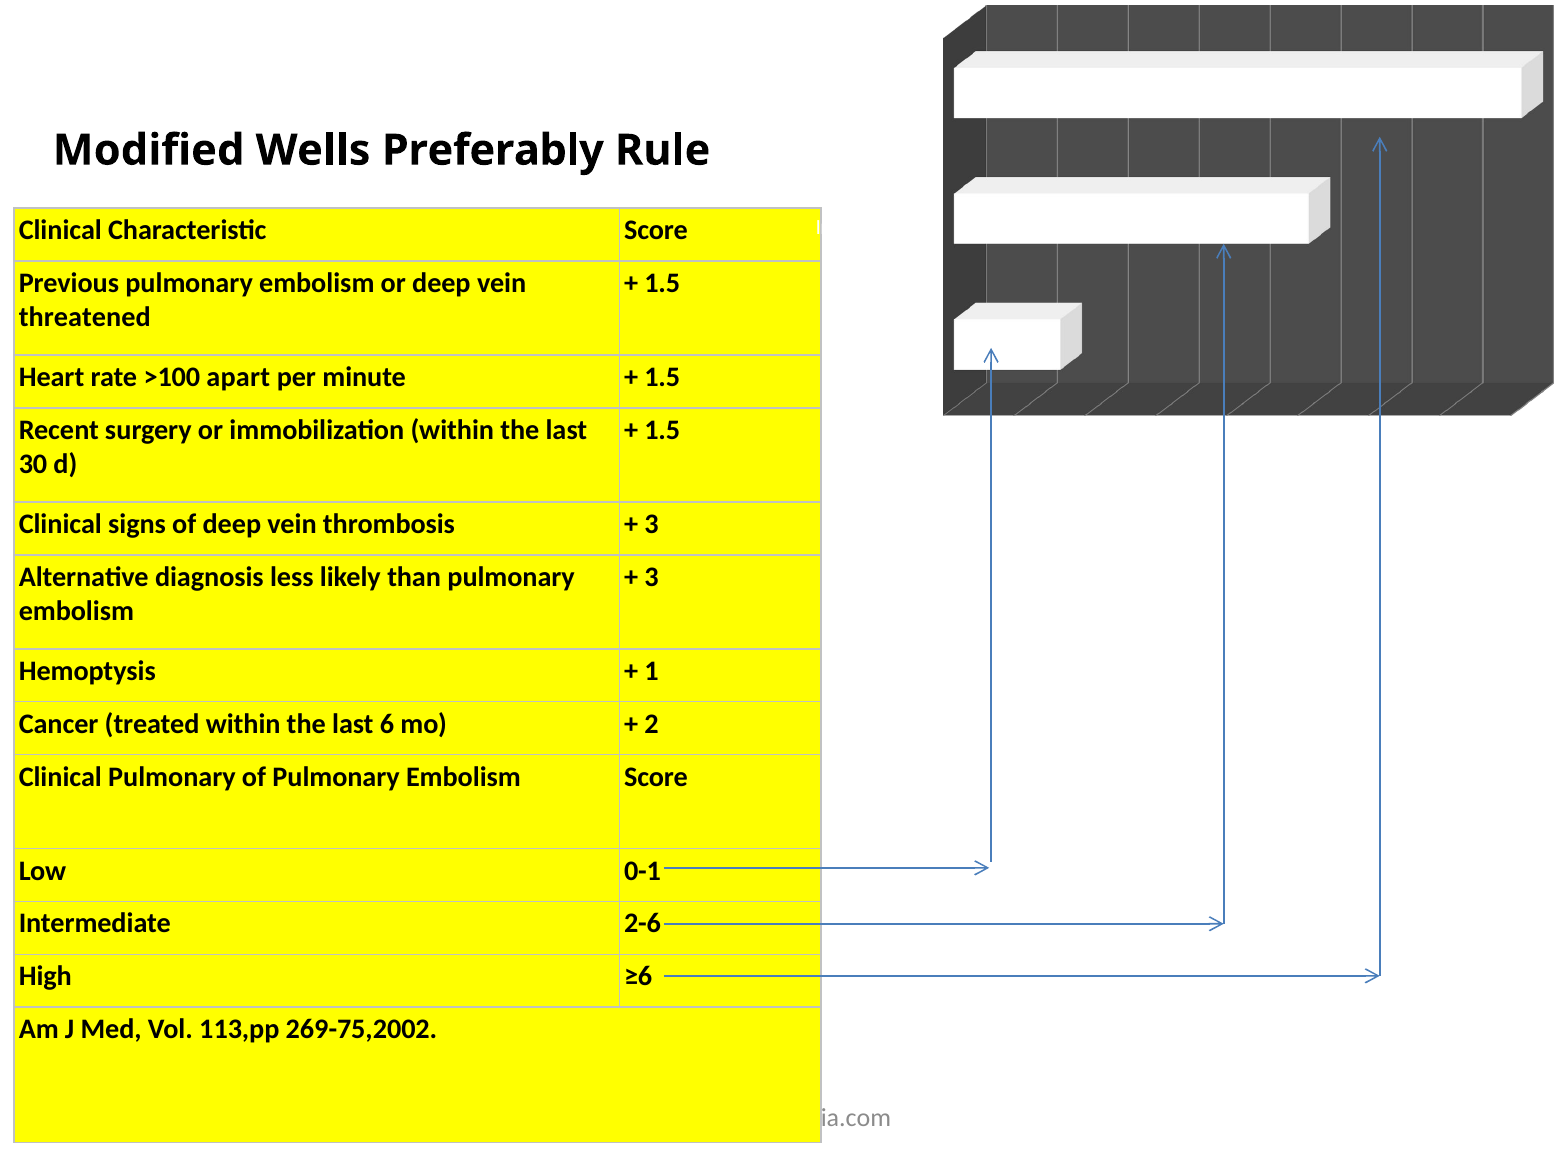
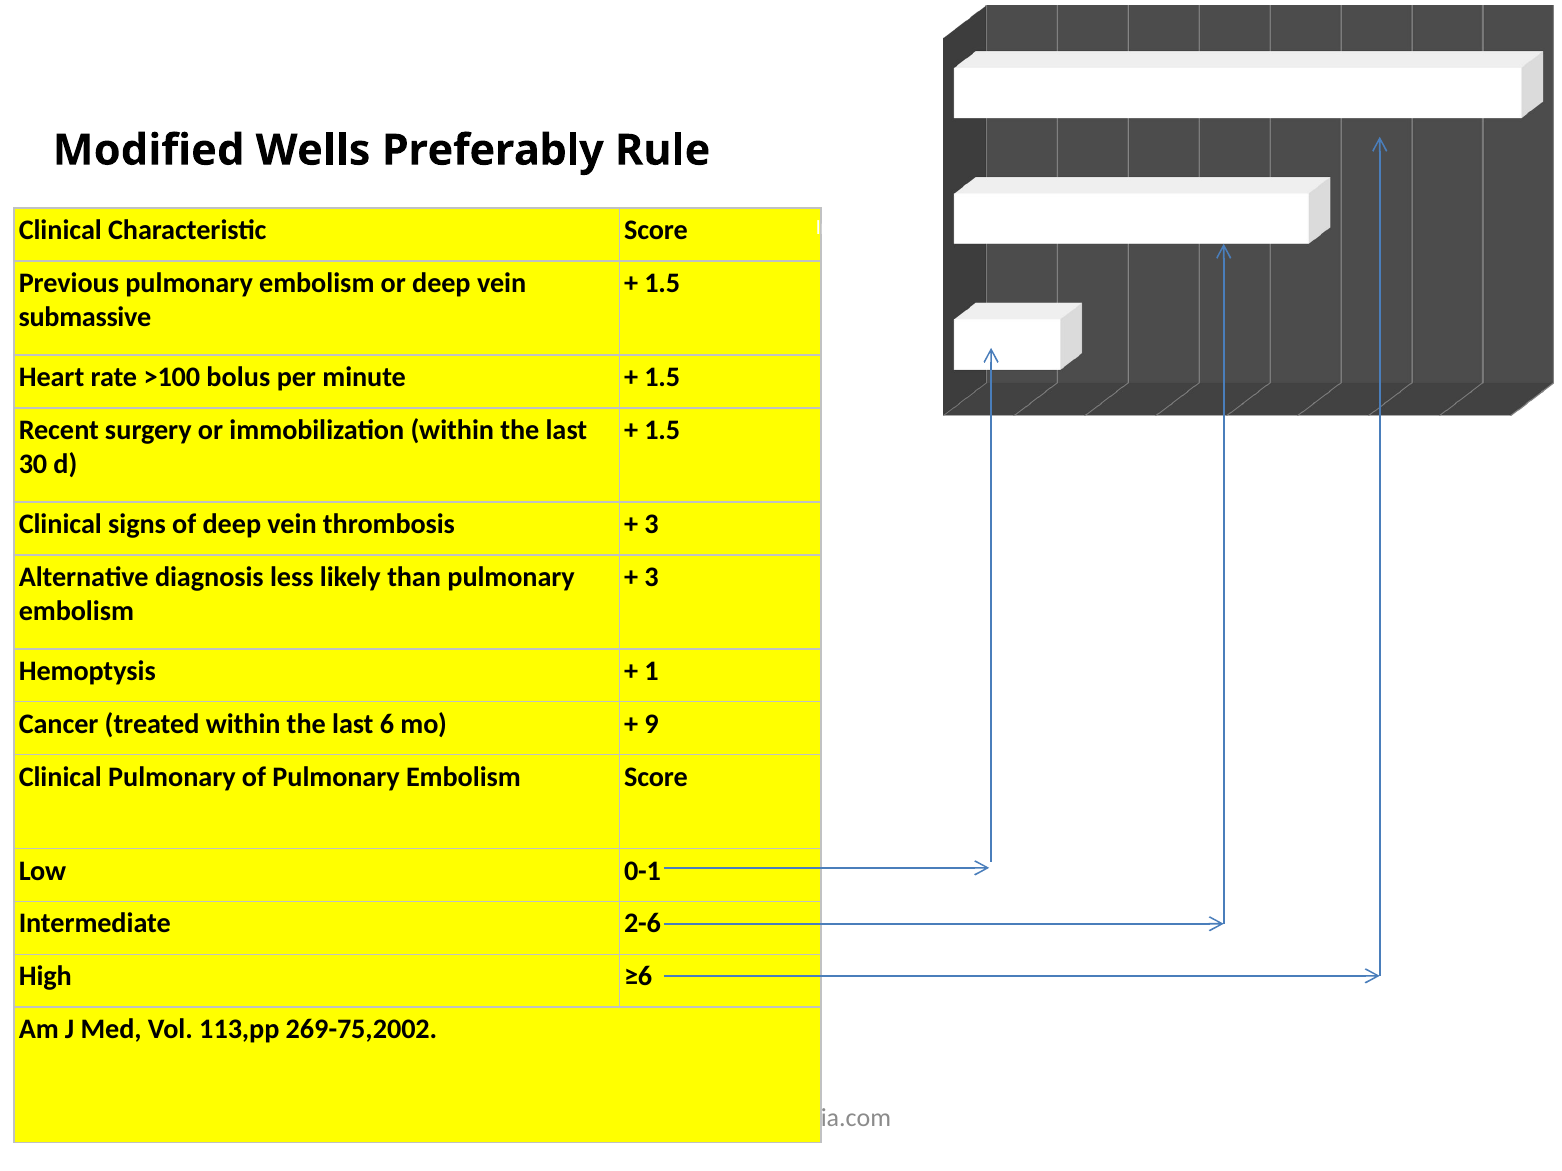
threatened: threatened -> submassive (85, 318)
apart: apart -> bolus (238, 377)
2: 2 -> 9 (651, 724)
